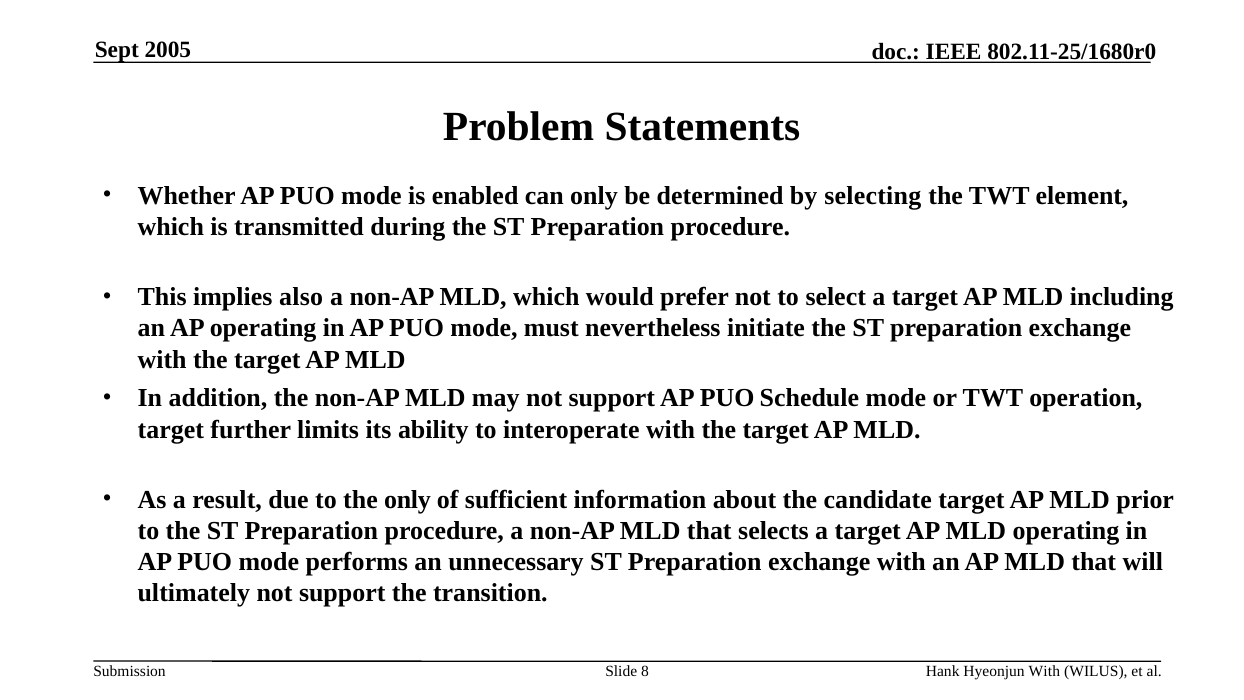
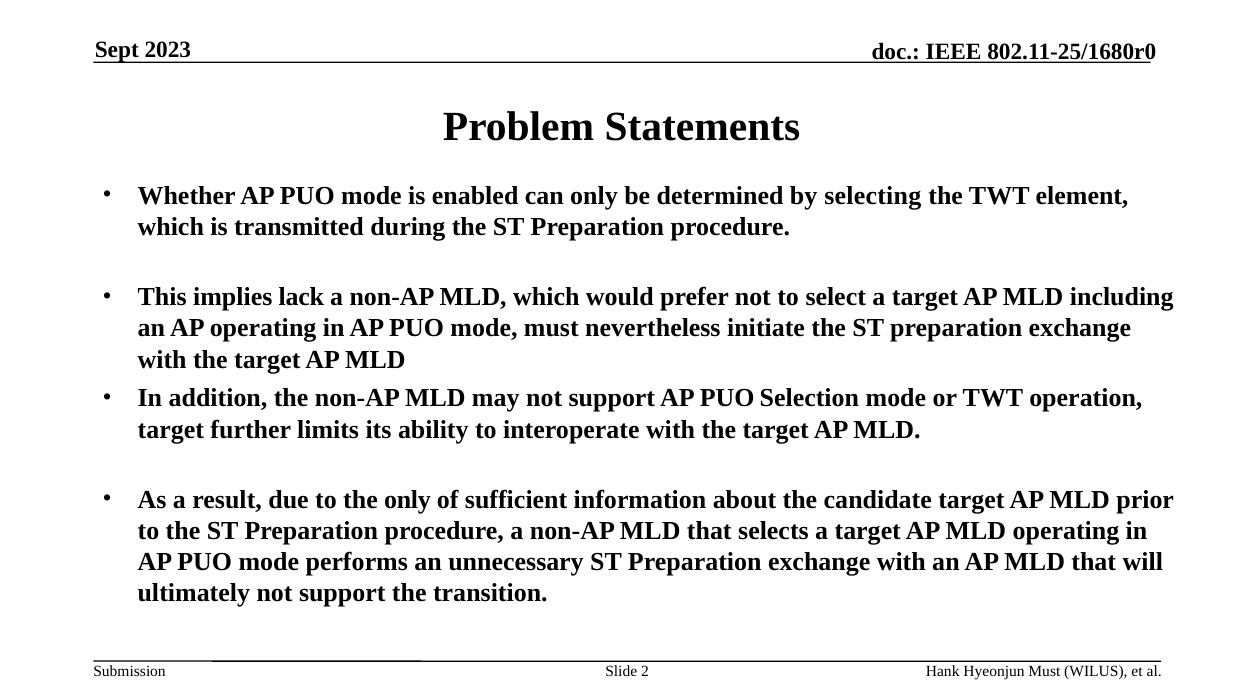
2005: 2005 -> 2023 (168, 49)
also: also -> lack (301, 297)
Schedule: Schedule -> Selection (809, 398)
8: 8 -> 2 (645, 671)
Hyeonjun With: With -> Must (1044, 671)
